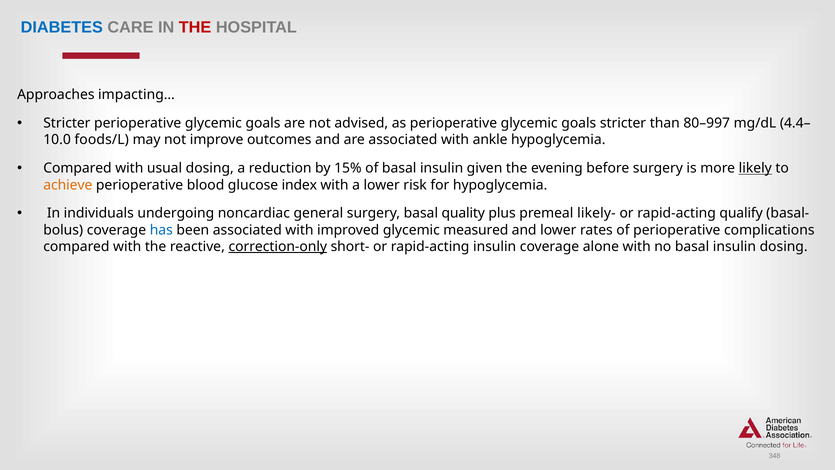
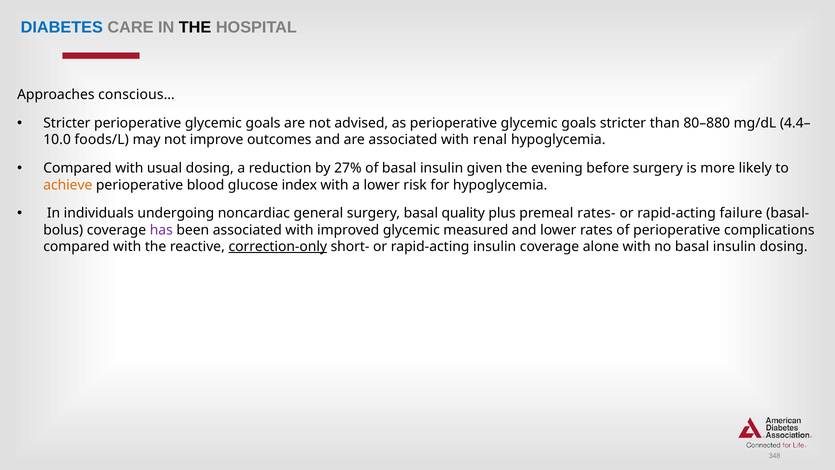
THE colour: red -> black (195, 28)
impacting…: impacting… -> conscious… (136, 95)
80–997: 80–997 -> 80–880 (707, 123)
ankle: ankle -> renal (490, 140)
15%: 15% -> 27% (348, 168)
likely underline: present -> none (755, 168)
likely-: likely- -> rates- (596, 213)
qualify: qualify -> failure (741, 213)
has colour: blue -> purple (161, 230)
